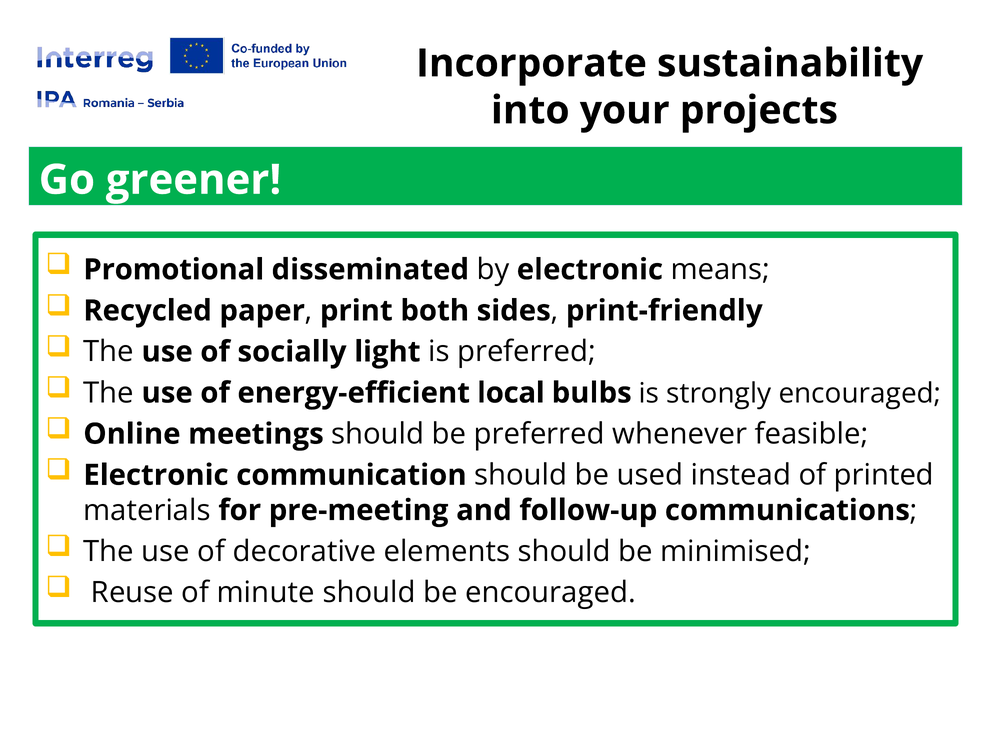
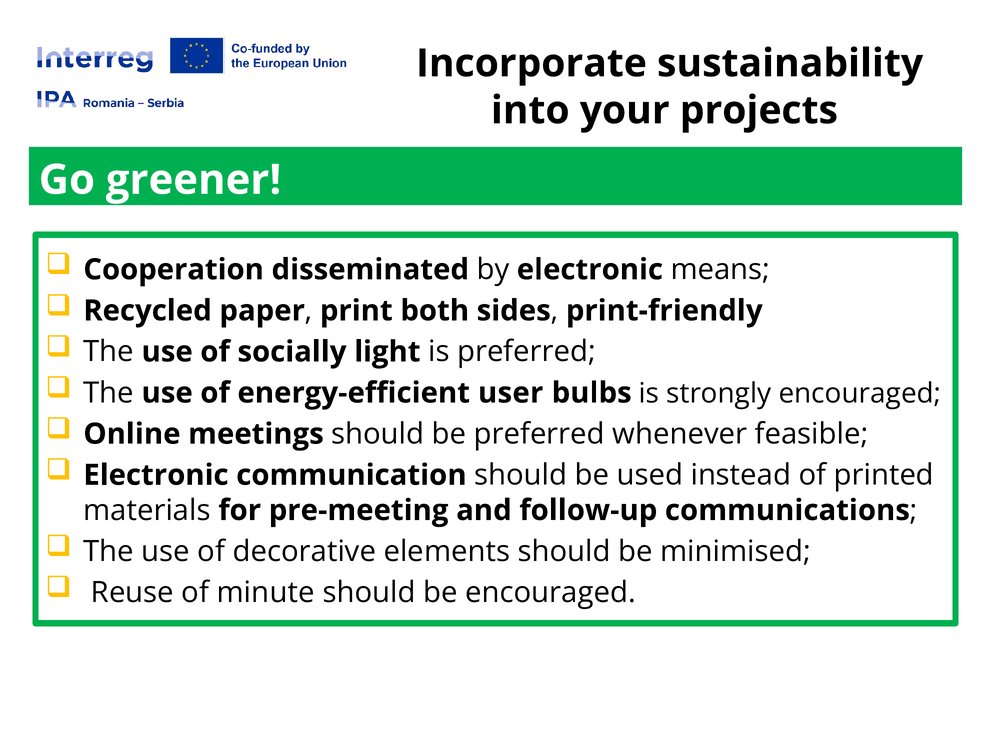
Promotional: Promotional -> Cooperation (174, 269)
local: local -> user (511, 393)
